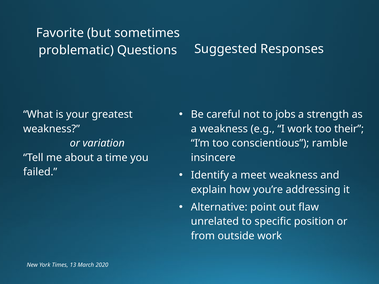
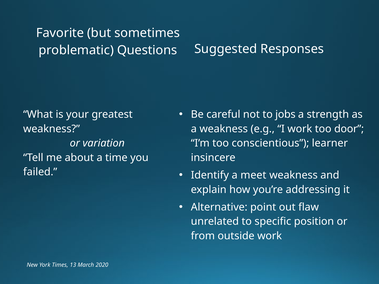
their: their -> door (349, 129)
ramble: ramble -> learner (330, 143)
